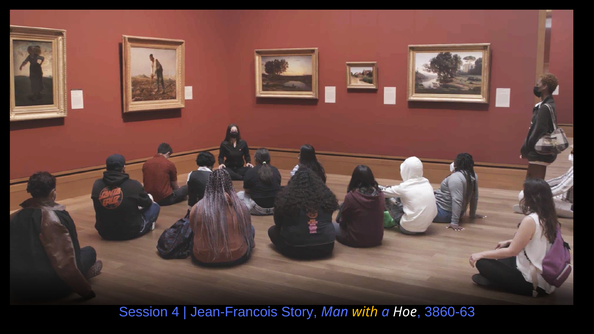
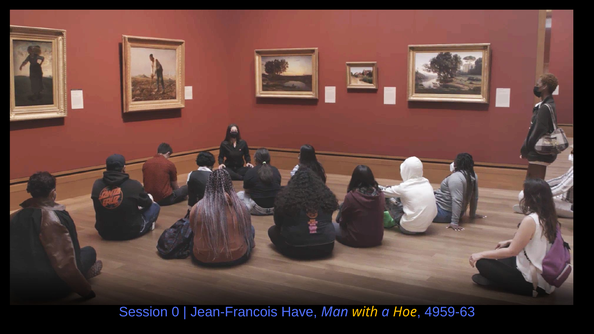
4: 4 -> 0 (175, 312)
Story: Story -> Have (299, 312)
Hoe colour: white -> yellow (405, 312)
3860-63: 3860-63 -> 4959-63 (450, 312)
